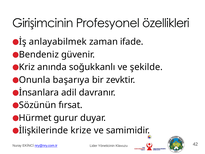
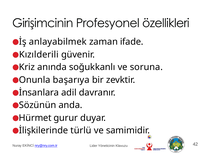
Bendeniz: Bendeniz -> Kızılderili (39, 55)
şekilde: şekilde -> soruna (146, 67)
fırsat: fırsat -> anda (70, 105)
krize: krize -> türlü (81, 130)
